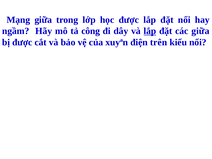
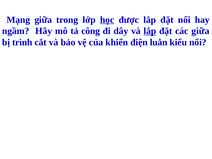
học underline: none -> present (107, 20)
bị được: được -> trình (22, 42)
xuyªn: xuyªn -> khiển (117, 42)
trên: trên -> luån (159, 42)
